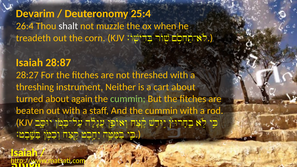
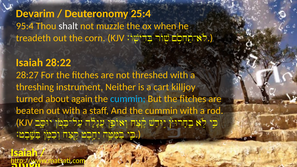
26:4: 26:4 -> 95:4 (25, 26)
28:87: 28:87 -> 28:22 (58, 63)
cart about: about -> killjoy (183, 87)
cummin colour: light green -> light blue (128, 99)
